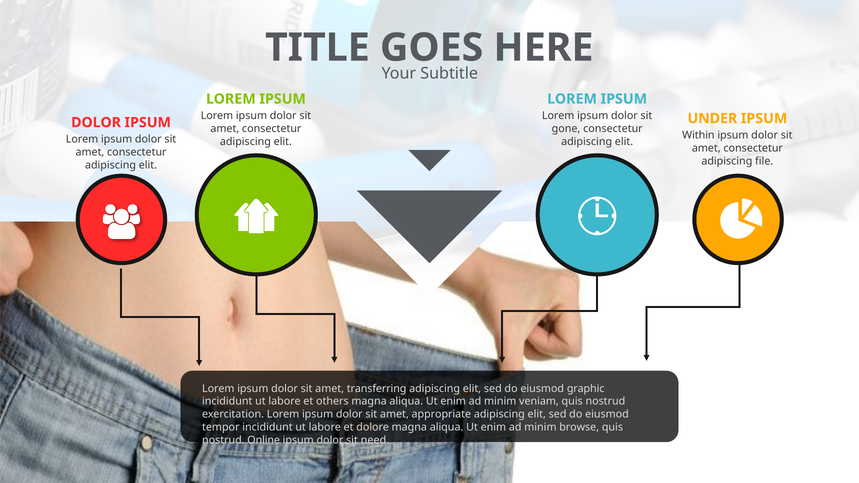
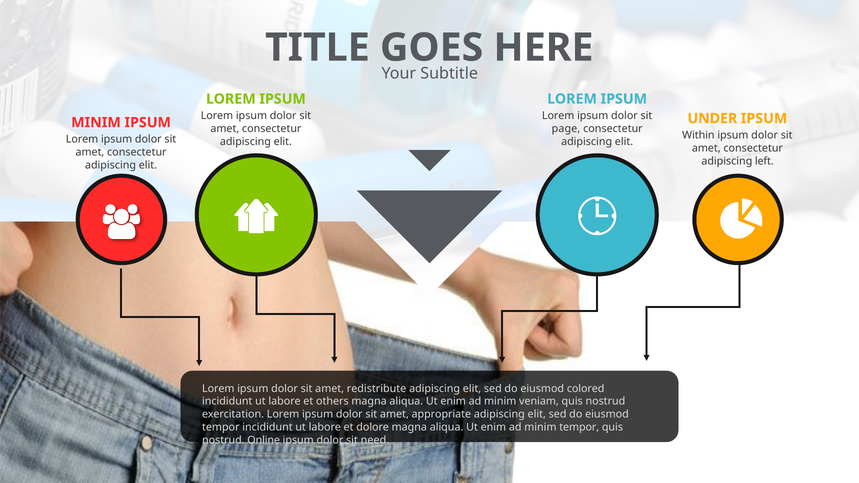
DOLOR: DOLOR -> MINIM (96, 123)
gone: gone -> page (566, 129)
file: file -> left (764, 161)
transferring: transferring -> redistribute (377, 389)
graphic: graphic -> colored (586, 389)
minim browse: browse -> tempor (579, 427)
